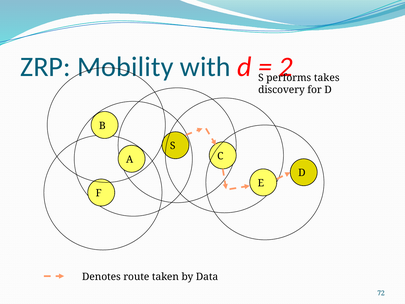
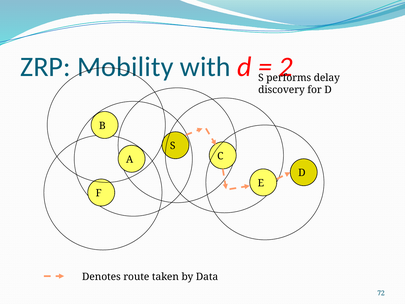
takes: takes -> delay (327, 78)
